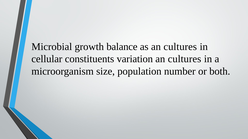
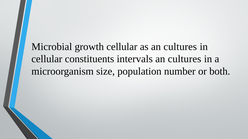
growth balance: balance -> cellular (122, 47)
variation: variation -> intervals (135, 59)
